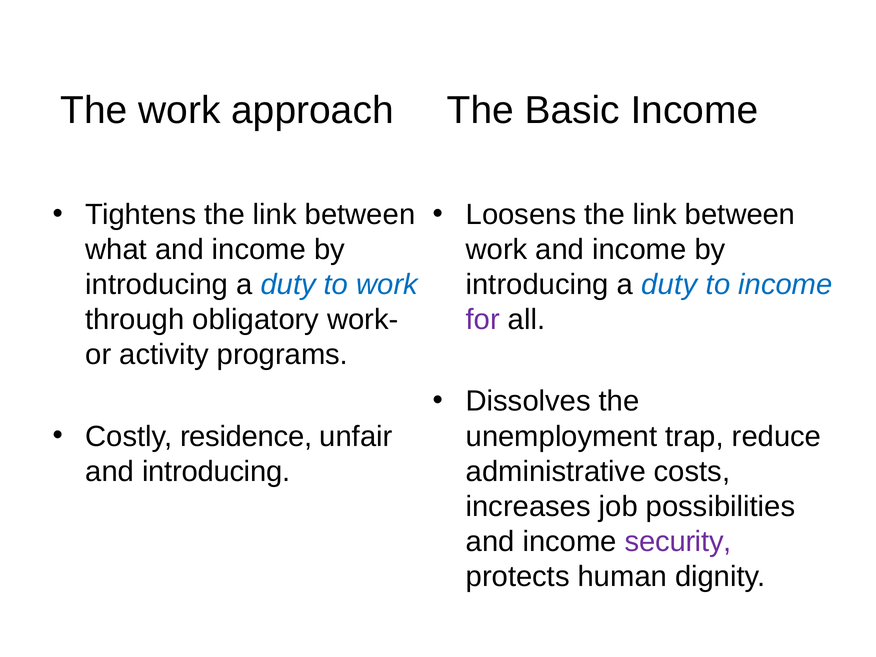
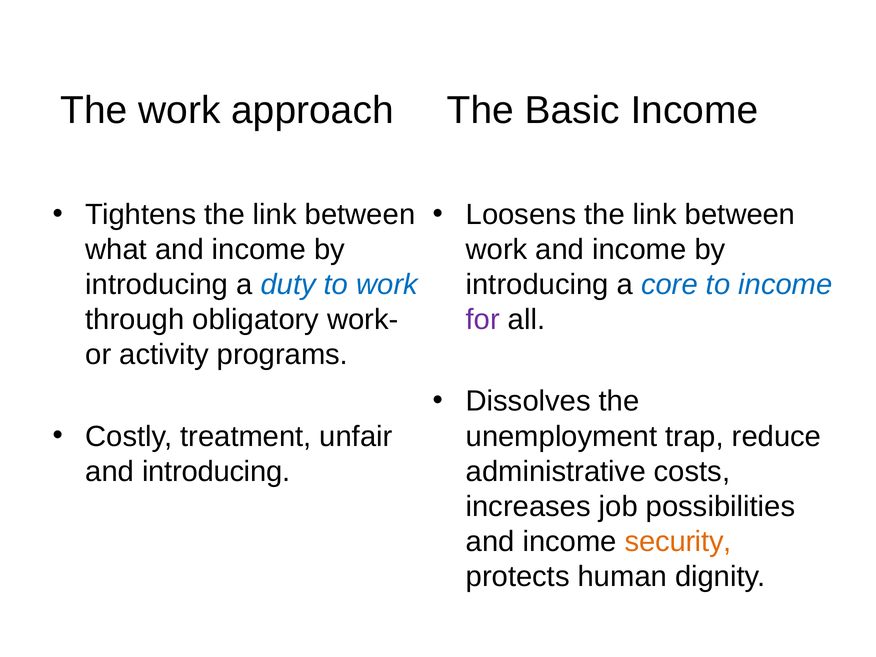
duty: duty -> core (669, 285)
residence: residence -> treatment (246, 436)
security colour: purple -> orange (678, 542)
